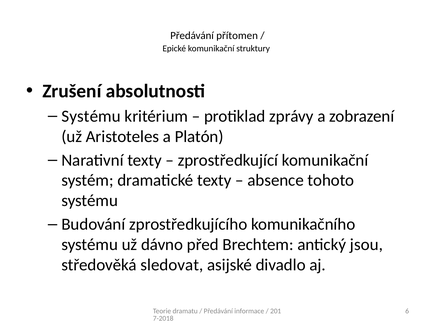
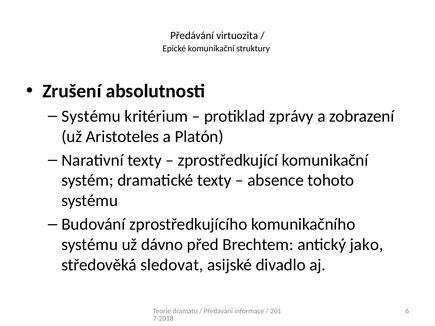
přítomen: přítomen -> virtuozita (237, 36)
jsou: jsou -> jako (367, 245)
